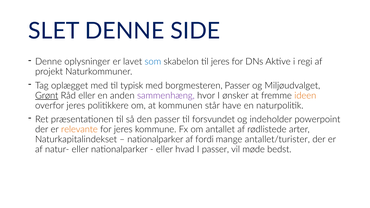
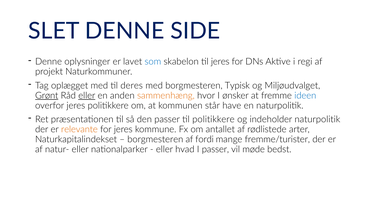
typisk: typisk -> deres (132, 86)
borgmesteren Passer: Passer -> Typisk (237, 86)
eller underline: none -> present (87, 96)
sammenhæng colour: purple -> orange (166, 96)
ideen colour: orange -> blue (305, 96)
til forsvundet: forsvundet -> politikkere (213, 119)
indeholder powerpoint: powerpoint -> naturpolitik (317, 119)
nationalparker: nationalparker -> borgmesteren (155, 139)
antallet/turister: antallet/turister -> fremme/turister (277, 139)
